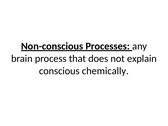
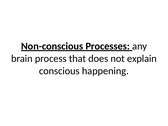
chemically: chemically -> happening (105, 71)
